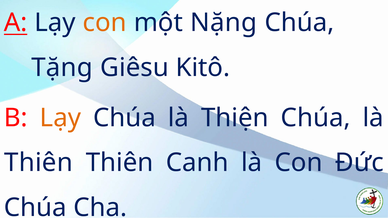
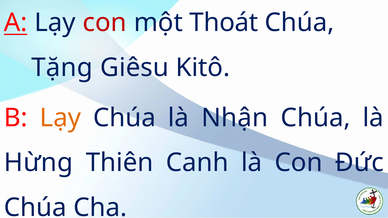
con colour: orange -> red (105, 23)
Nặng: Nặng -> Thoát (224, 23)
Thiện: Thiện -> Nhận (235, 118)
Thiên: Thiên -> Hừng (38, 163)
